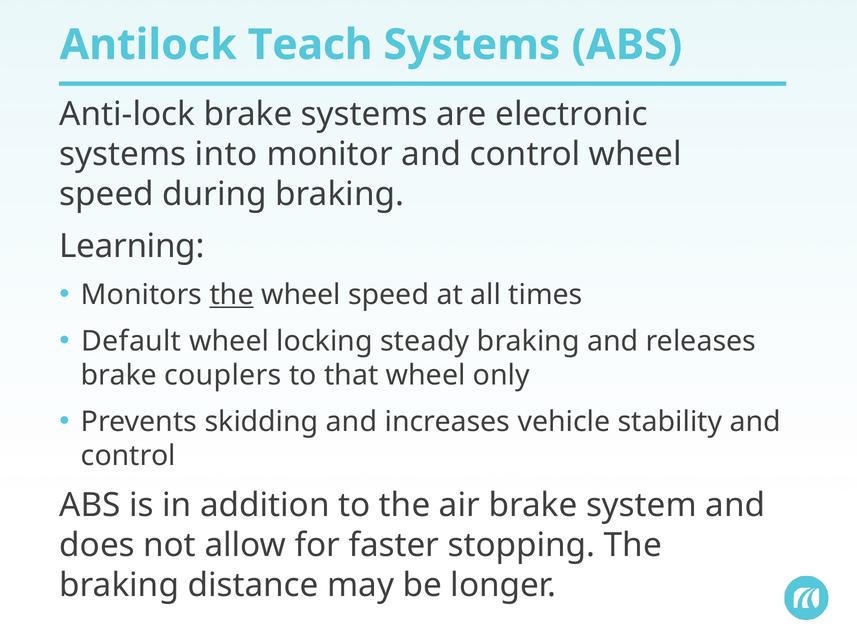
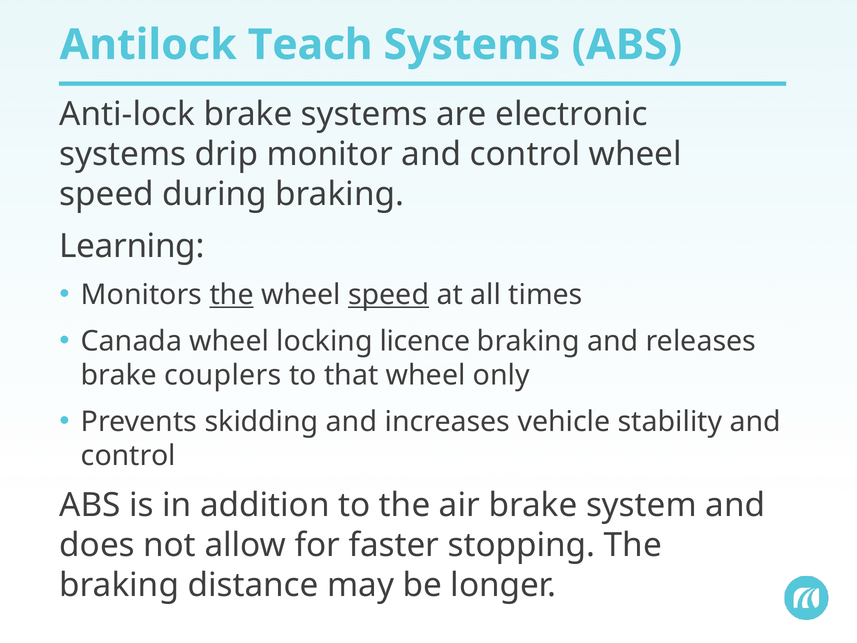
into: into -> drip (226, 154)
speed underline: none -> present (389, 295)
Default: Default -> Canada (131, 341)
steady: steady -> licence (425, 341)
